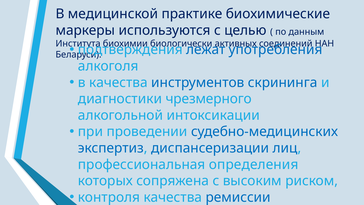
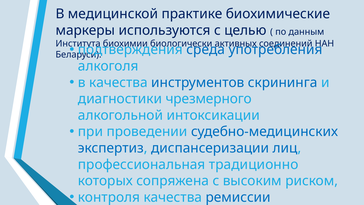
лежат: лежат -> среда (206, 50)
определения: определения -> традиционно (254, 164)
